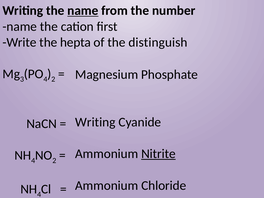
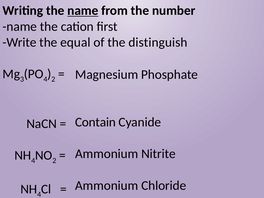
hepta: hepta -> equal (75, 42)
Writing: Writing -> Contain (95, 122)
Nitrite underline: present -> none (158, 154)
